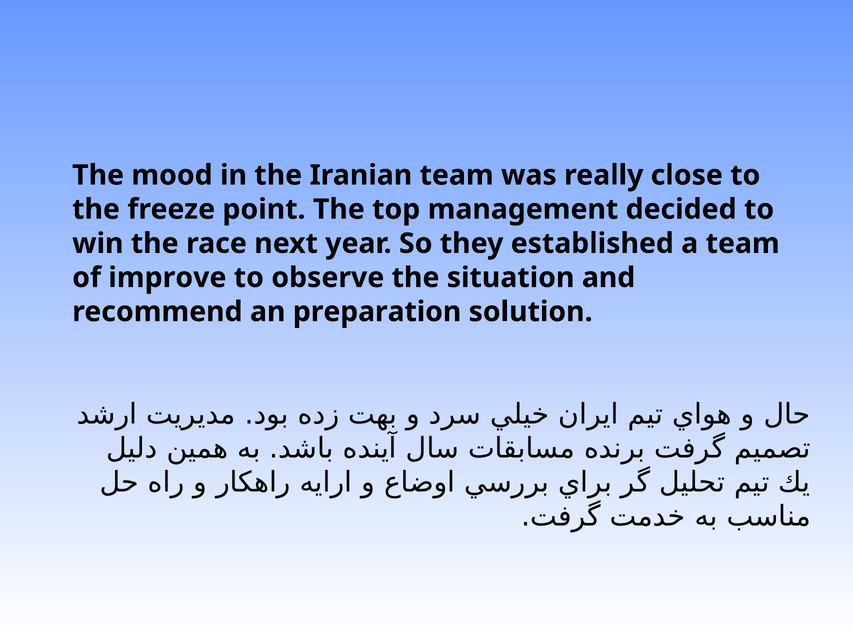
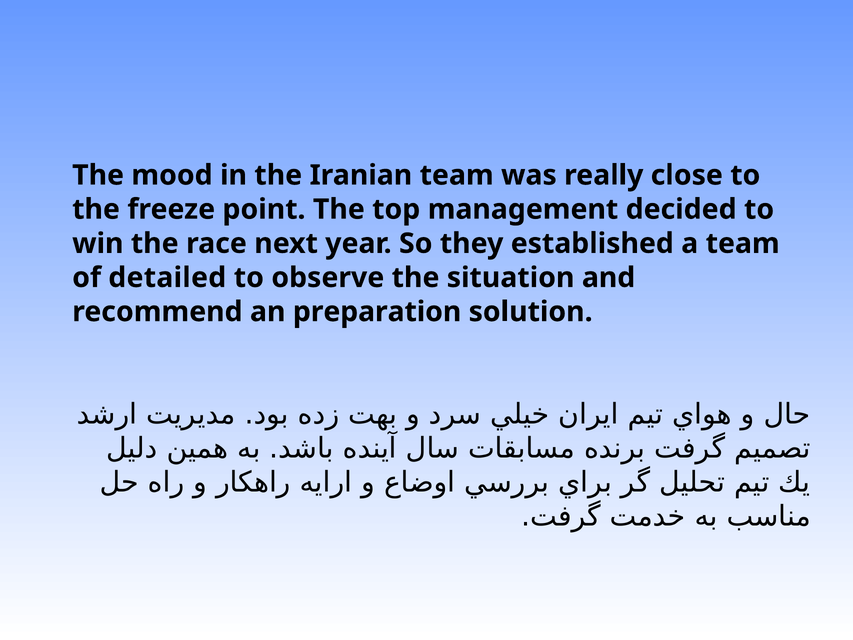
improve: improve -> detailed (167, 278)
